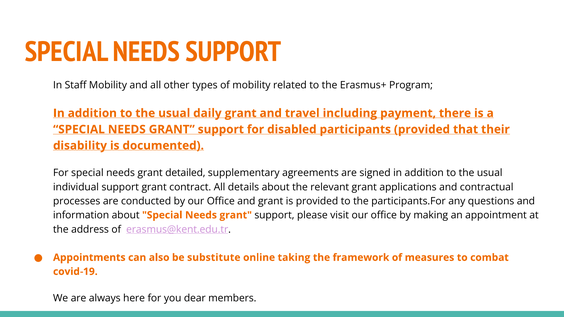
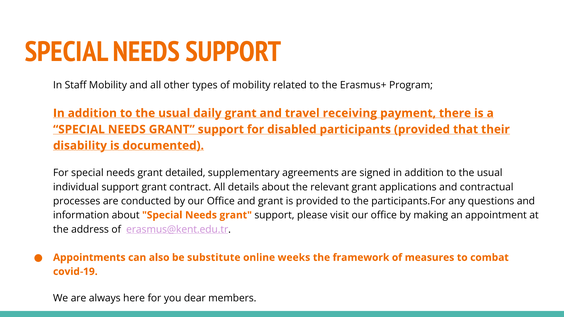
including: including -> receiving (350, 113)
taking: taking -> weeks (294, 258)
